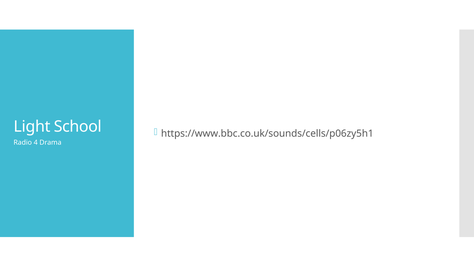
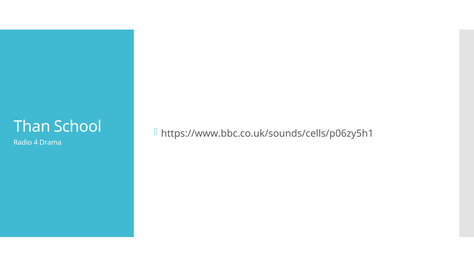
Light: Light -> Than (32, 126)
